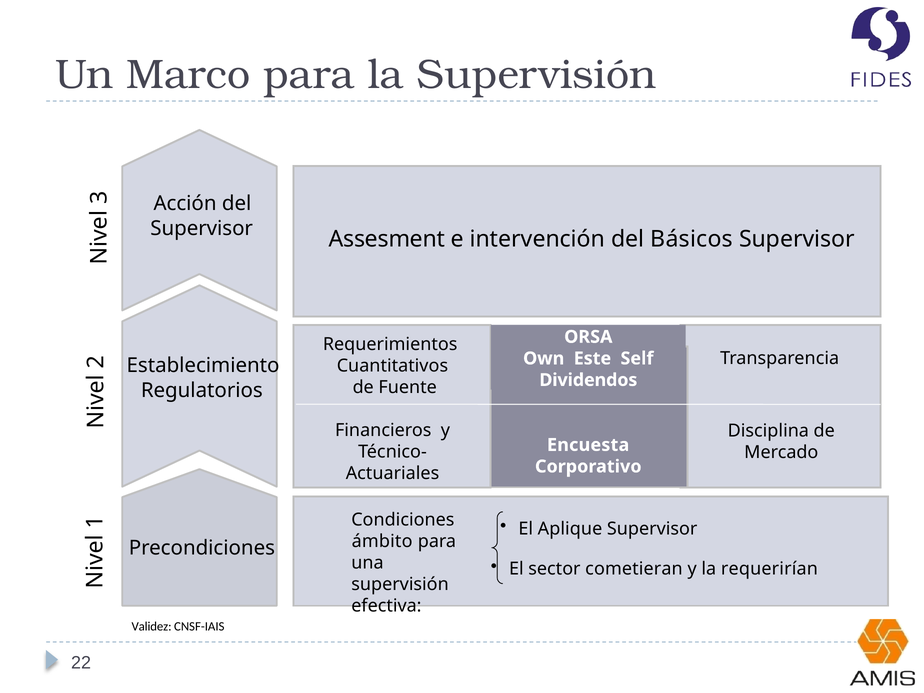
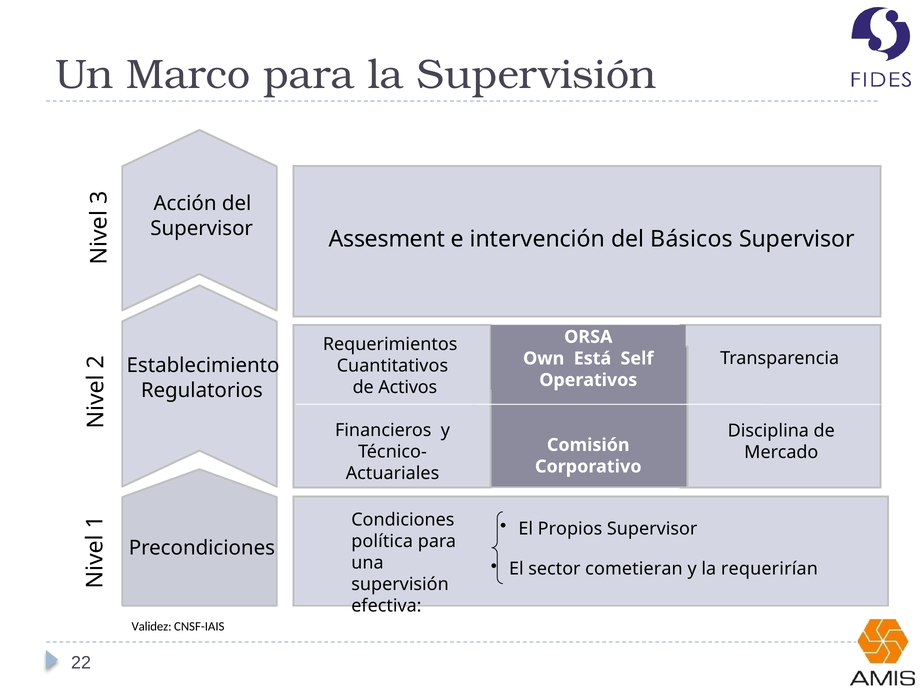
Este: Este -> Está (592, 358)
Dividendos: Dividendos -> Operativos (588, 380)
Fuente: Fuente -> Activos (408, 387)
Encuesta: Encuesta -> Comisión (588, 445)
Aplique: Aplique -> Propios (570, 529)
ámbito: ámbito -> política (382, 541)
